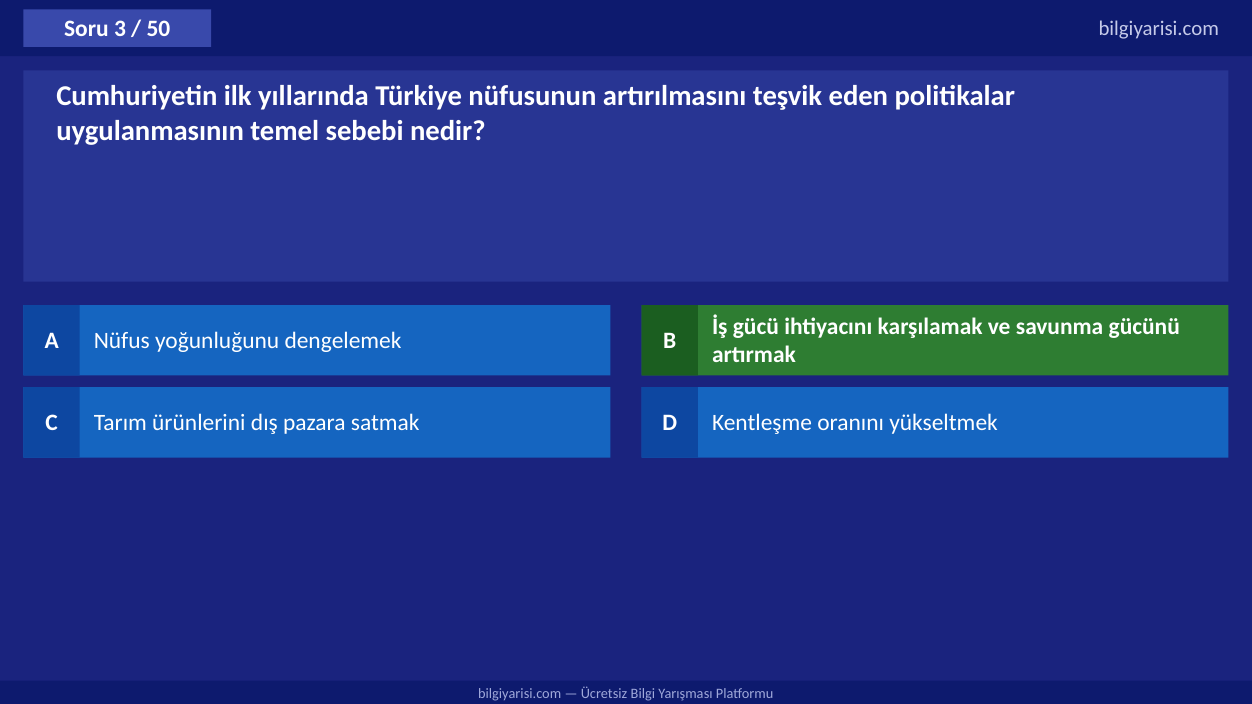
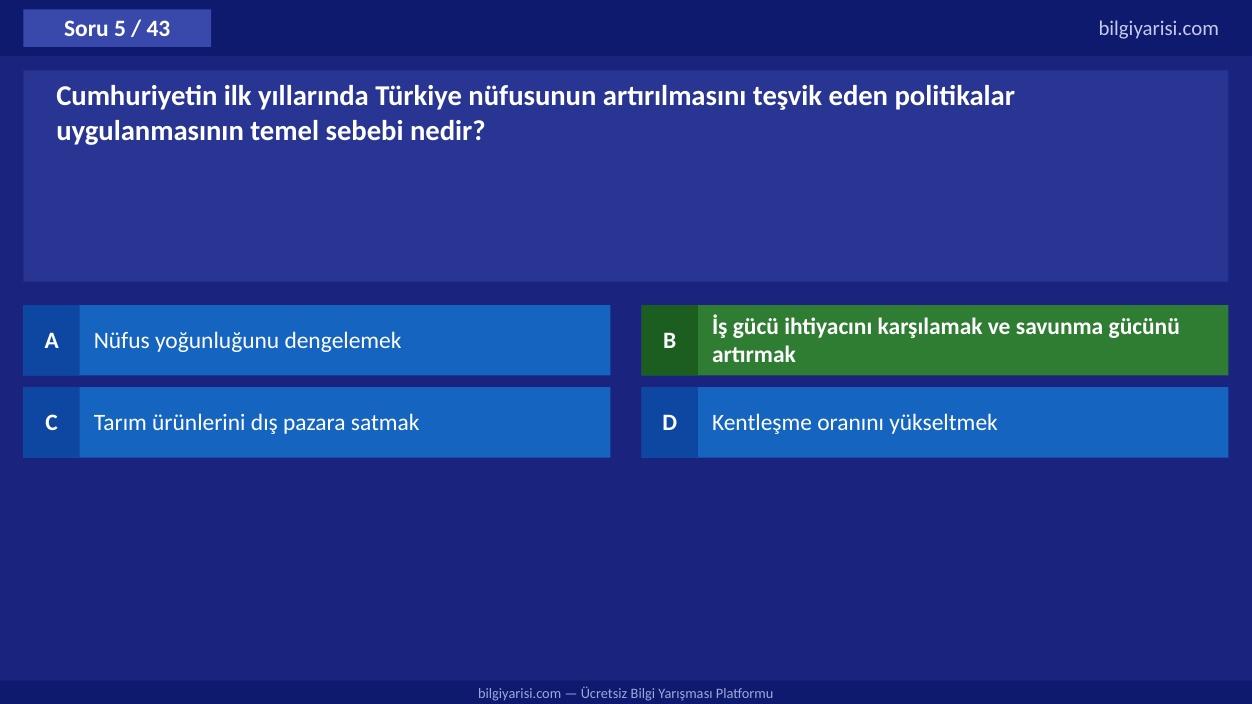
3: 3 -> 5 (120, 29)
50: 50 -> 43 (158, 29)
